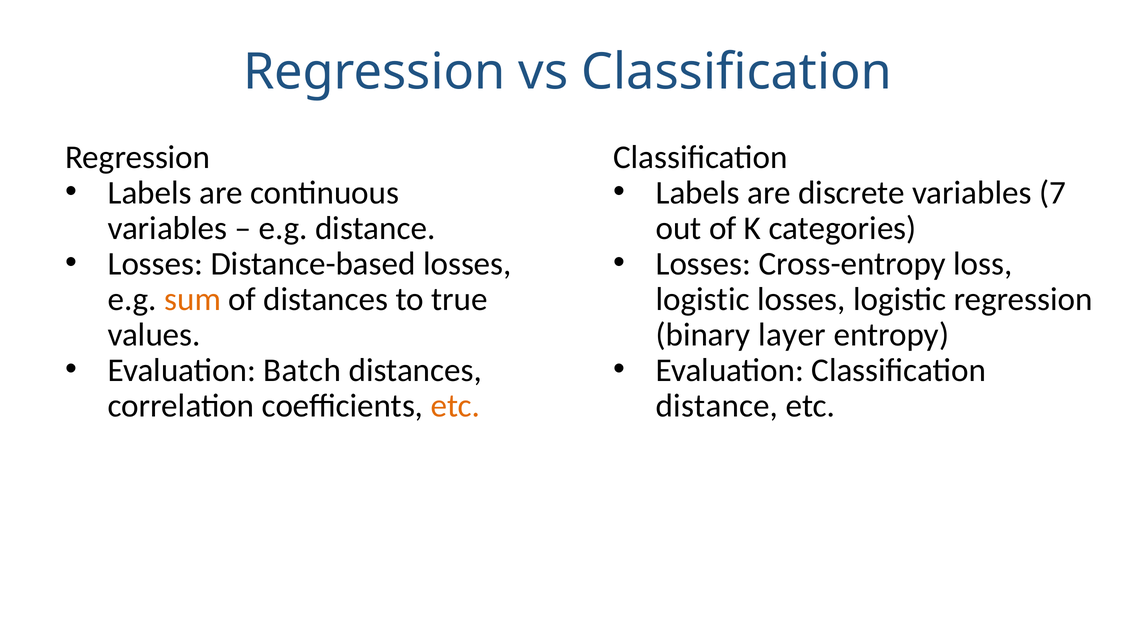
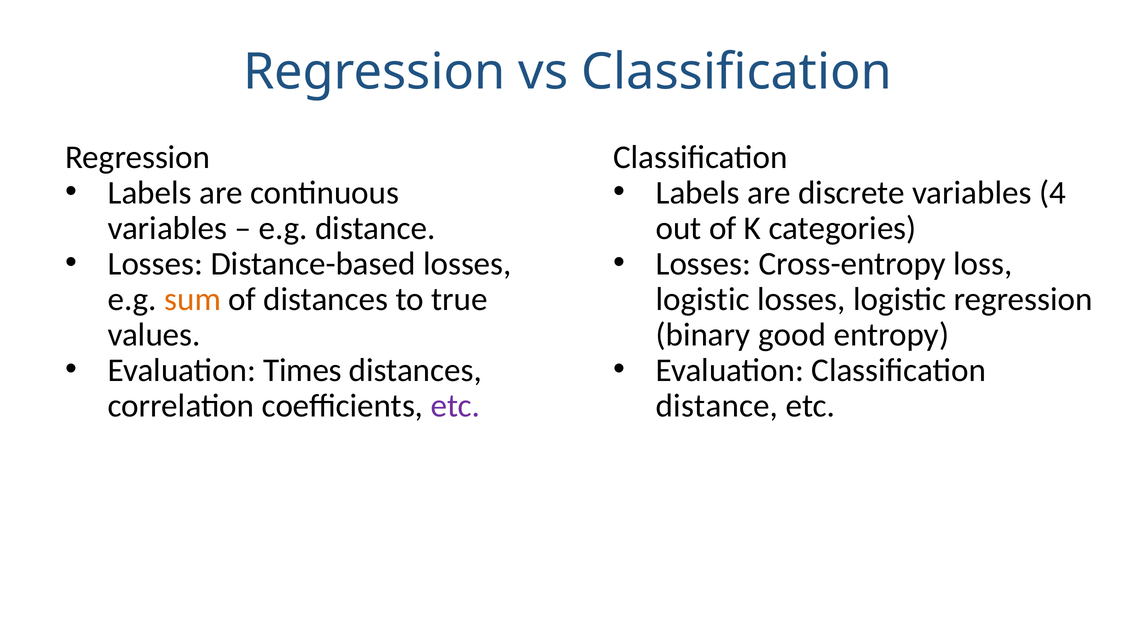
7: 7 -> 4 (1052, 193)
layer: layer -> good (792, 335)
Batch: Batch -> Times (303, 370)
etc colour: orange -> purple (455, 406)
